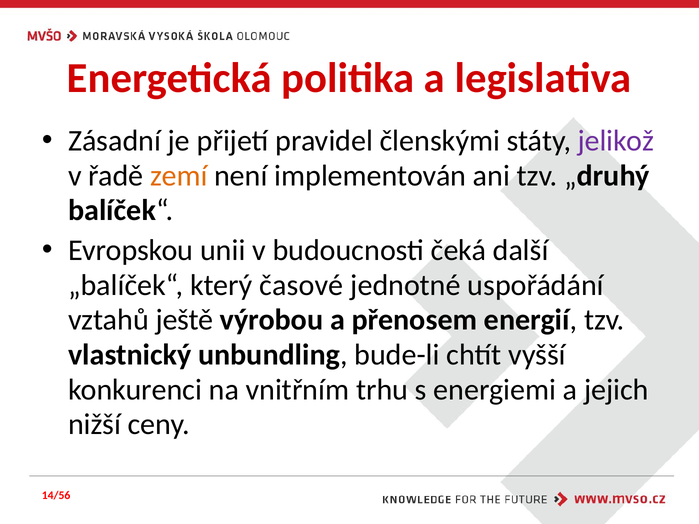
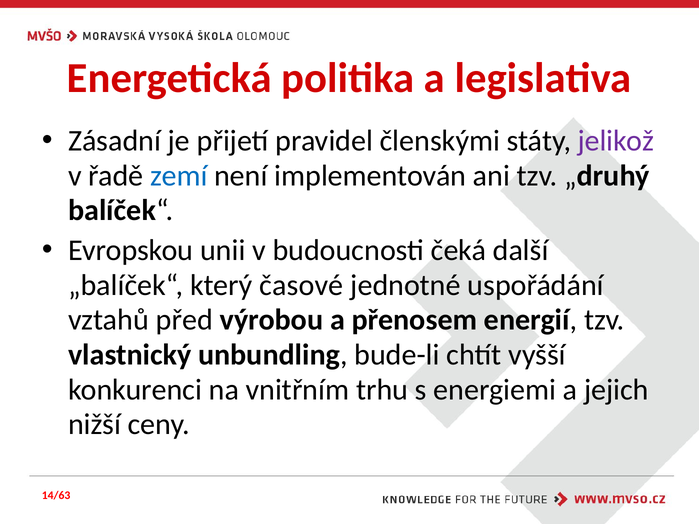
zemí colour: orange -> blue (179, 176)
ještě: ještě -> před (184, 320)
14/56: 14/56 -> 14/63 (56, 496)
